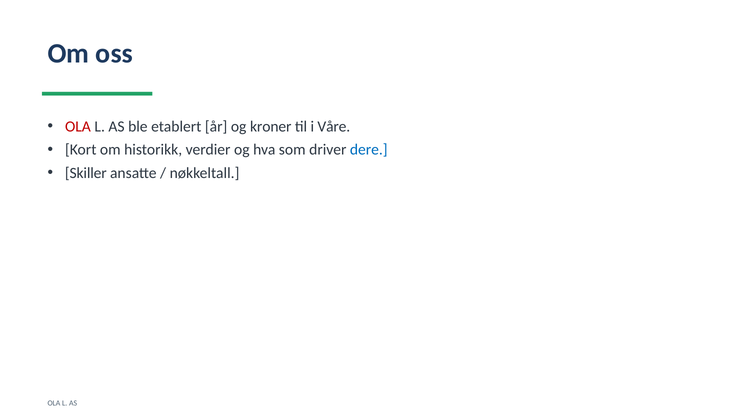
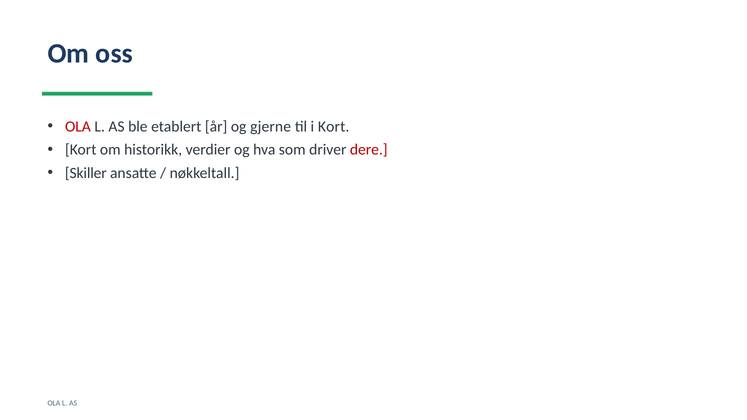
kroner: kroner -> gjerne (271, 127)
i Våre: Våre -> Kort (334, 127)
dere colour: blue -> red (369, 150)
